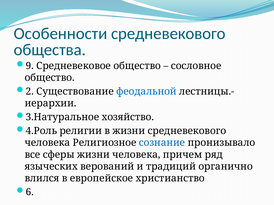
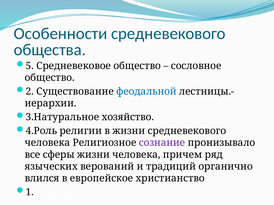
9: 9 -> 5 (30, 66)
сознание colour: blue -> purple (162, 143)
6: 6 -> 1 (30, 193)
